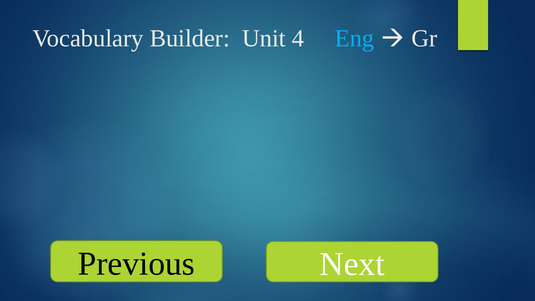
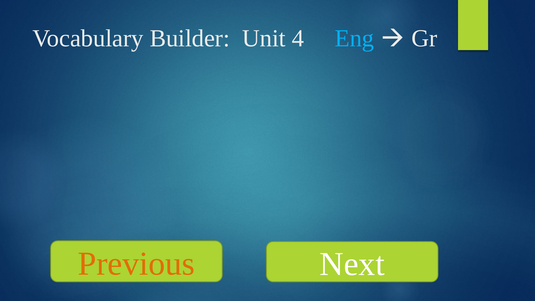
Previous colour: black -> orange (136, 264)
